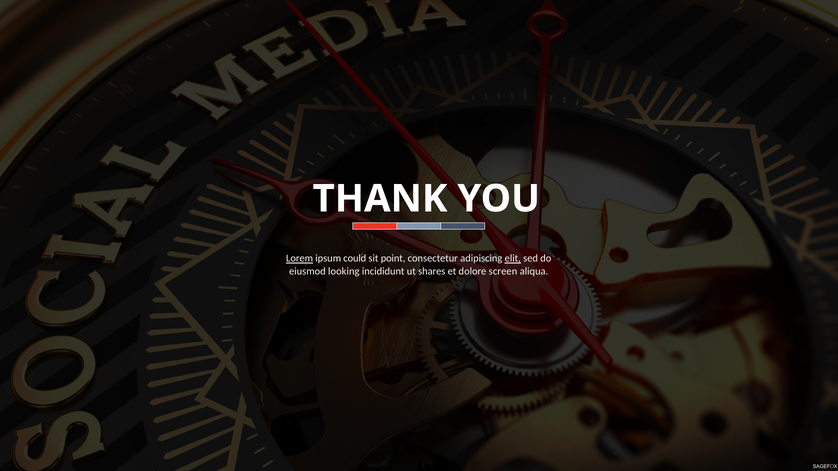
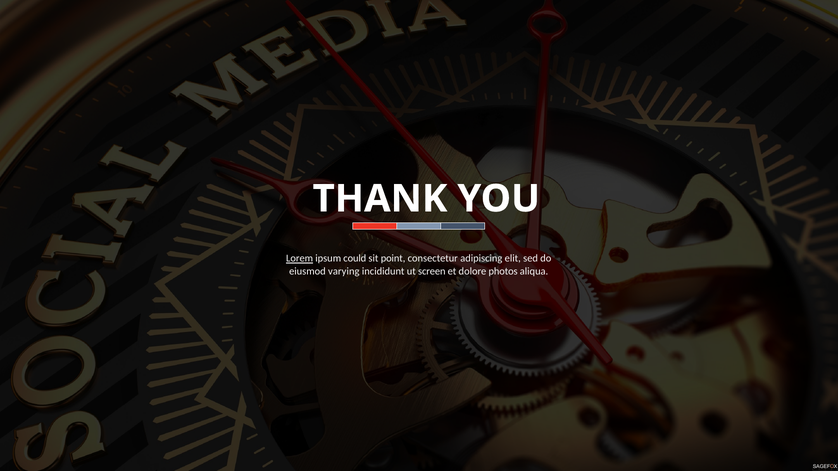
elit underline: present -> none (513, 259)
looking: looking -> varying (344, 271)
shares: shares -> screen (432, 271)
screen: screen -> photos (503, 271)
